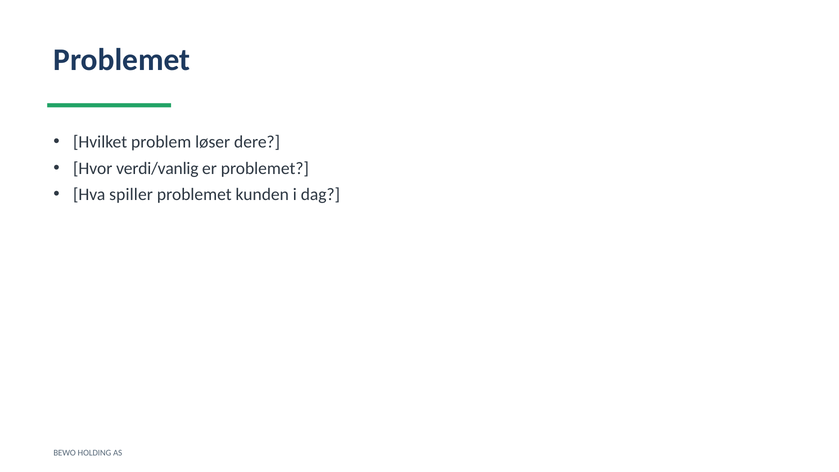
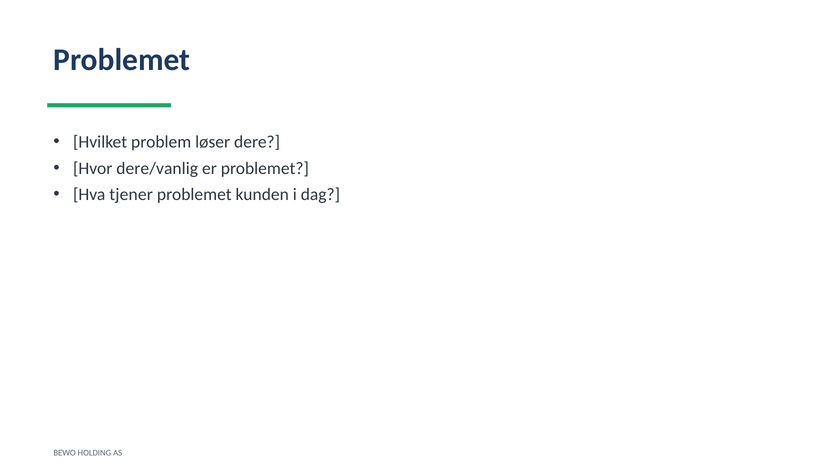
verdi/vanlig: verdi/vanlig -> dere/vanlig (157, 168)
spiller: spiller -> tjener (131, 195)
